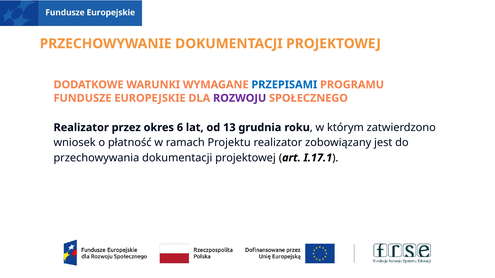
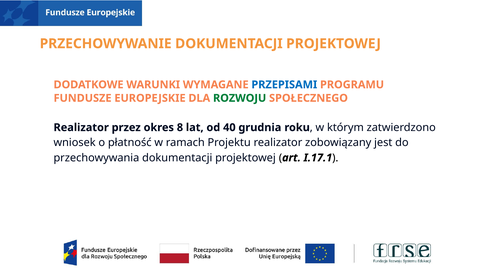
ROZWOJU colour: purple -> green (240, 98)
6: 6 -> 8 (180, 128)
13: 13 -> 40 (229, 128)
